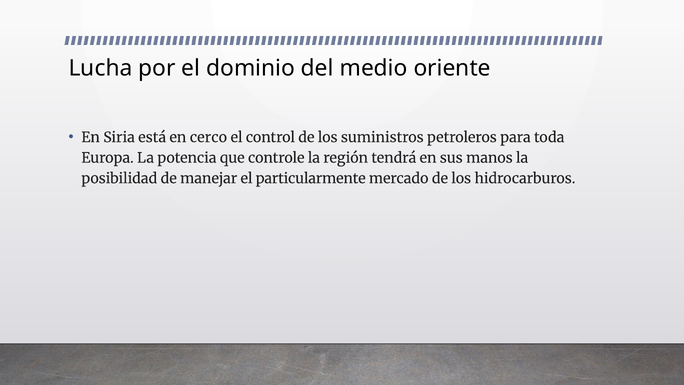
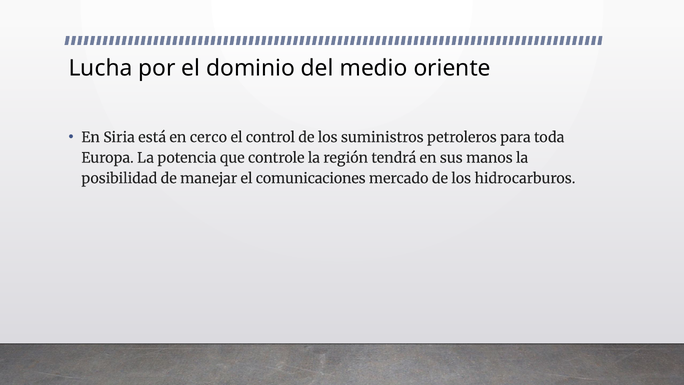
particularmente: particularmente -> comunicaciones (311, 178)
